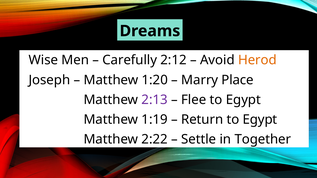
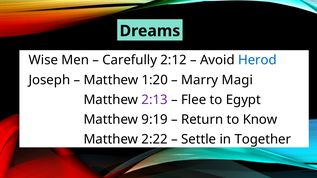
Herod colour: orange -> blue (257, 60)
Place: Place -> Magi (237, 80)
1:19: 1:19 -> 9:19 (155, 120)
Return to Egypt: Egypt -> Know (260, 120)
